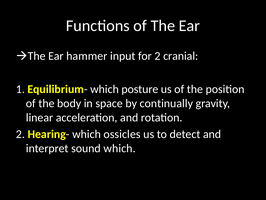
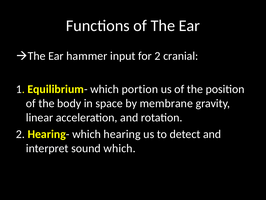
posture: posture -> portion (140, 89)
continually: continually -> membrane (166, 103)
ossicles: ossicles -> hearing (122, 134)
